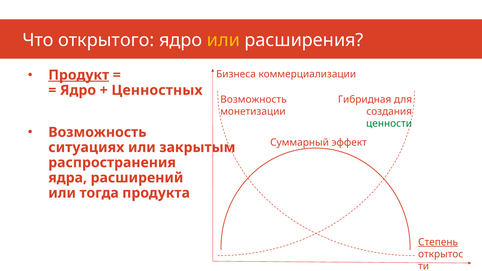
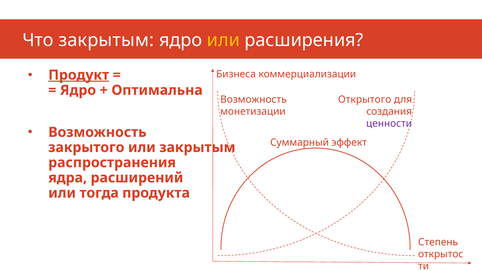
Что открытого: открытого -> закрытым (106, 40)
Ценностных: Ценностных -> Оптимальна (157, 90)
Гибридная: Гибридная -> Открытого (365, 100)
ценности colour: green -> purple (389, 124)
ситуациях: ситуациях -> закрытого (86, 148)
Степень underline: present -> none (438, 242)
